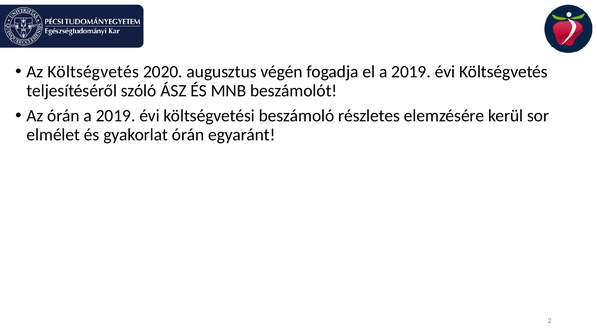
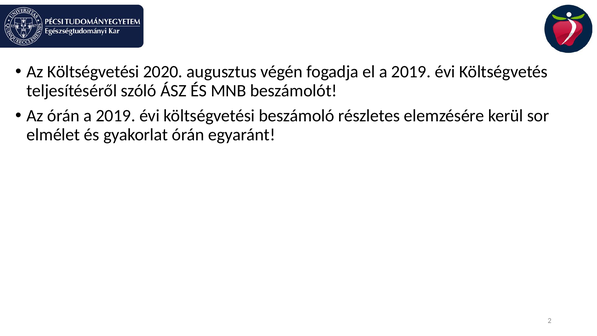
Az Költségvetés: Költségvetés -> Költségvetési (93, 72)
